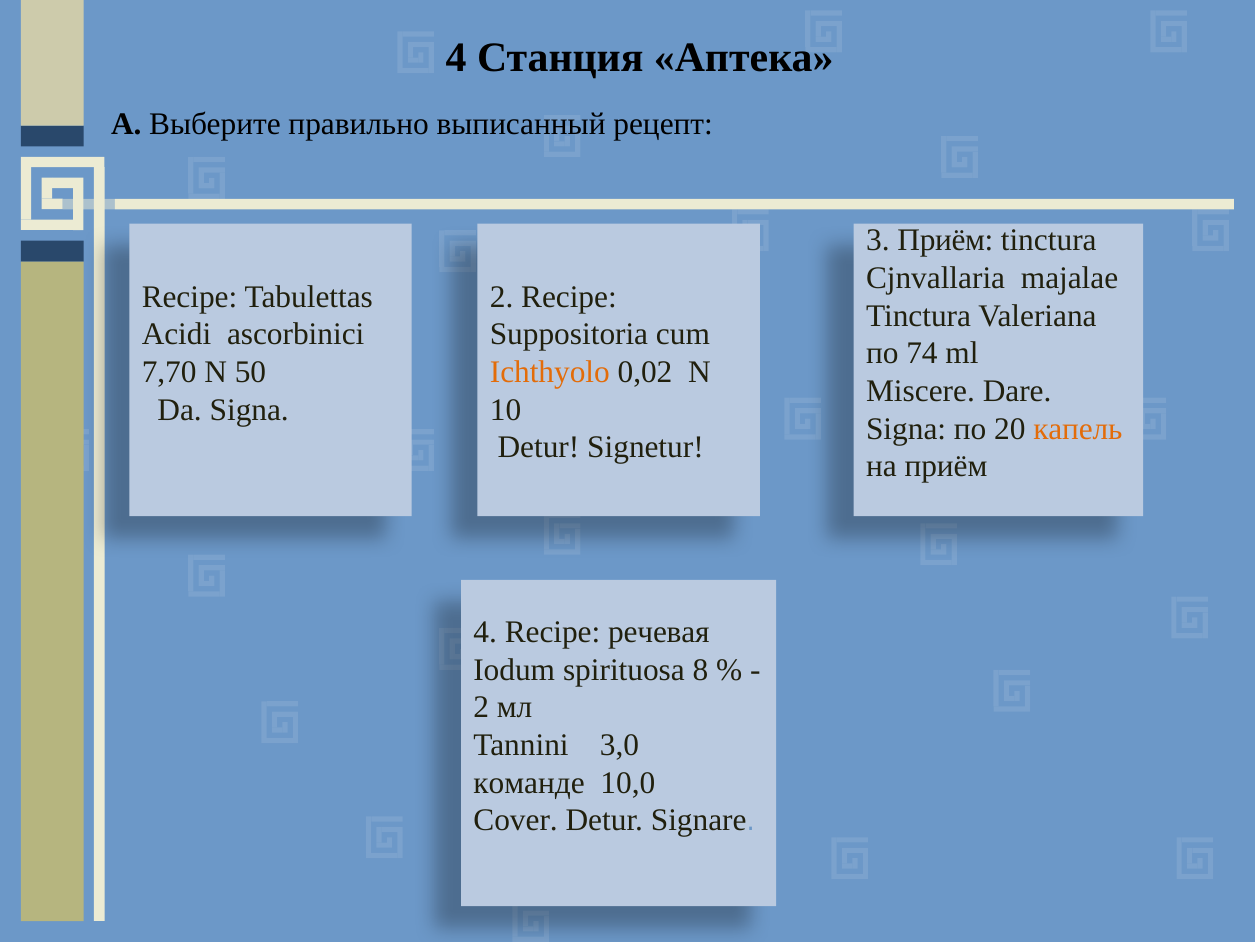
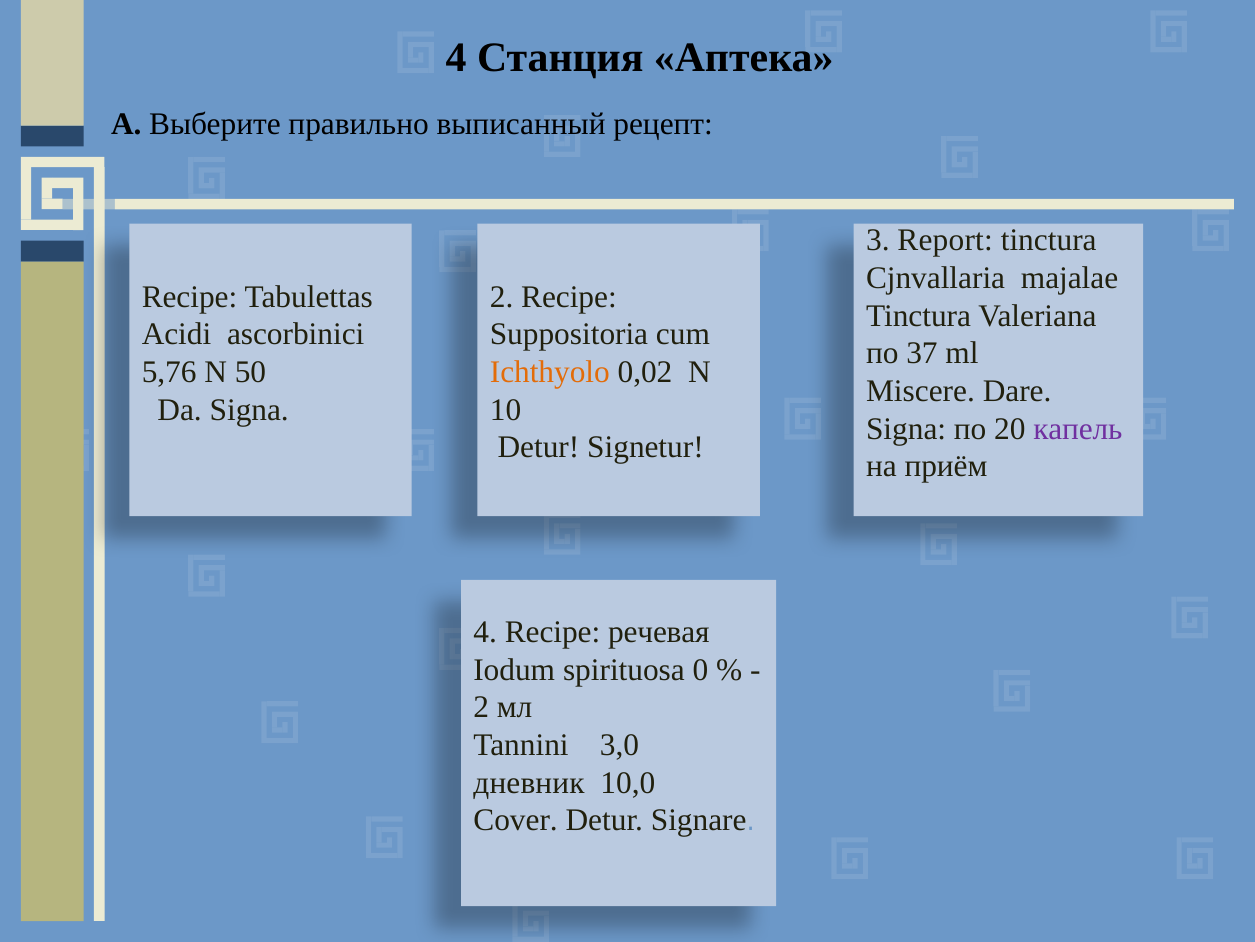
3 Приём: Приём -> Report (945, 240)
74: 74 -> 37 (922, 353)
7,70: 7,70 -> 5,76 (169, 372)
капель colour: orange -> purple (1078, 428)
8: 8 -> 0 (700, 669)
команде: команде -> дневник (529, 782)
